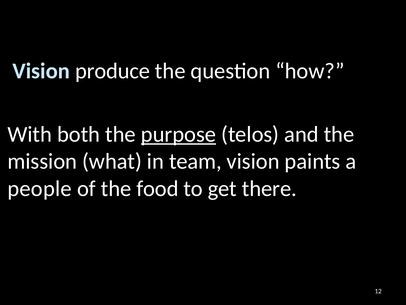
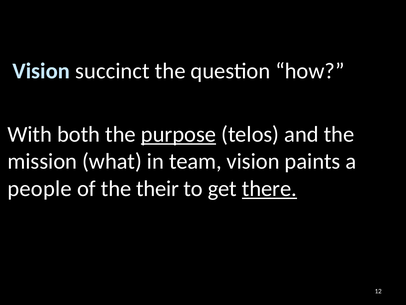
produce: produce -> succinct (112, 71)
food: food -> their (158, 188)
there underline: none -> present (269, 188)
